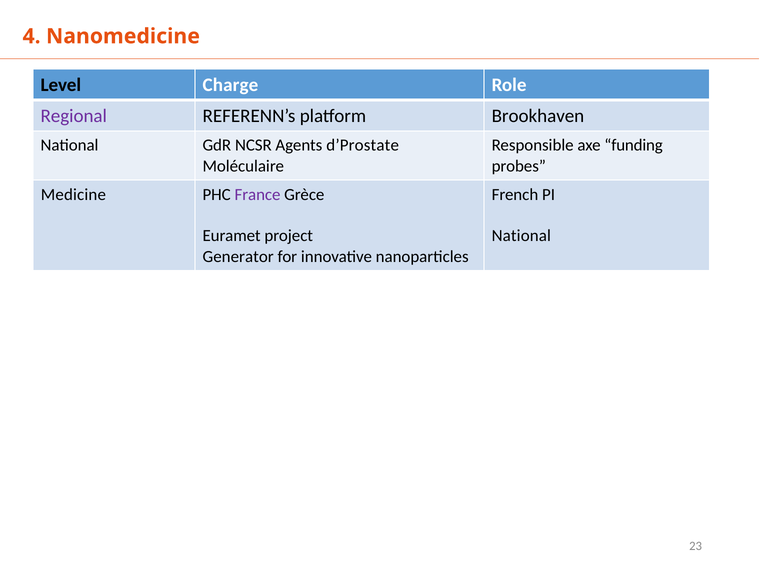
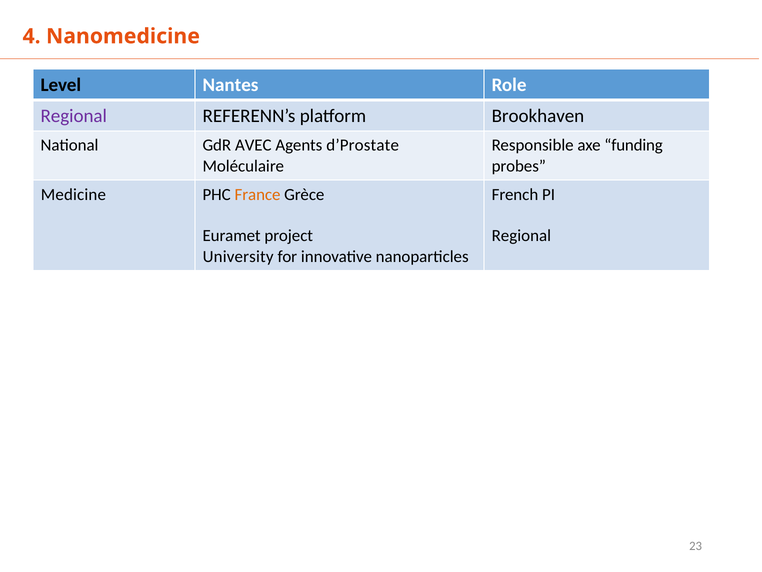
Charge: Charge -> Nantes (231, 85)
NCSR: NCSR -> AVEC (253, 145)
France colour: purple -> orange (258, 194)
National: National -> Regional (521, 236)
Generator: Generator -> University (238, 256)
